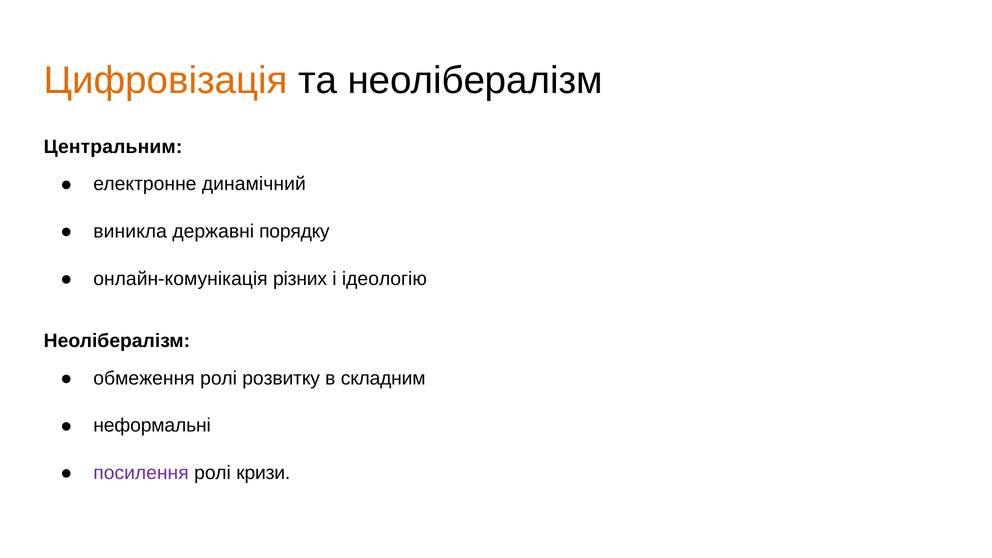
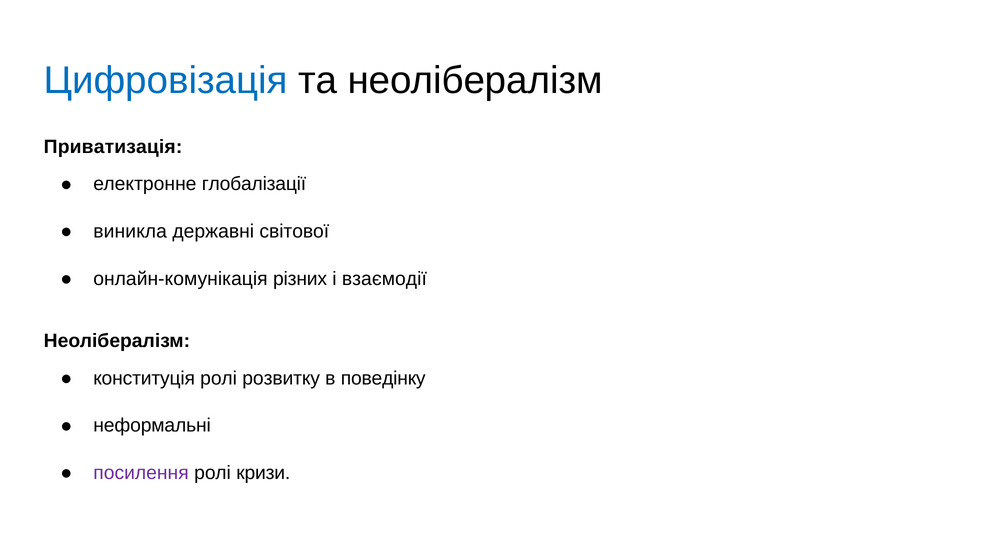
Цифровізація colour: orange -> blue (166, 80)
Центральним: Центральним -> Приватизація (113, 147)
динамічний: динамічний -> глобалізації (254, 184)
порядку: порядку -> світової (294, 231)
ідеологію: ідеологію -> взаємодії (384, 279)
обмеження: обмеження -> конституція (144, 378)
складним: складним -> поведінку (383, 378)
